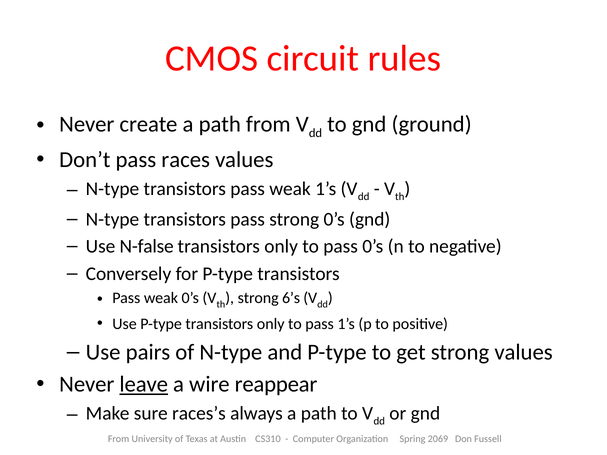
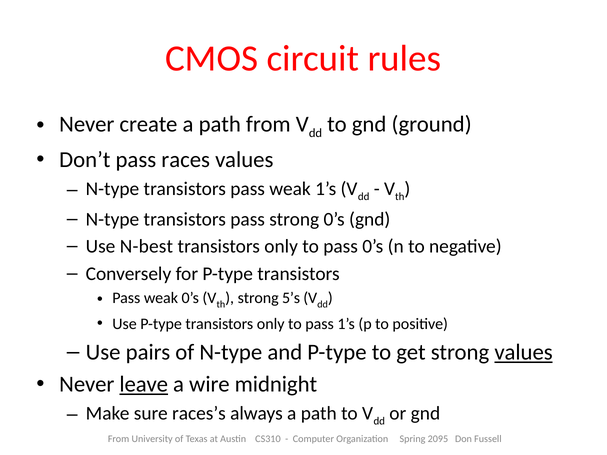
N-false: N-false -> N-best (146, 247)
6’s: 6’s -> 5’s (291, 298)
values underline: none -> present (524, 353)
reappear: reappear -> midnight (276, 385)
2069: 2069 -> 2095 (438, 439)
